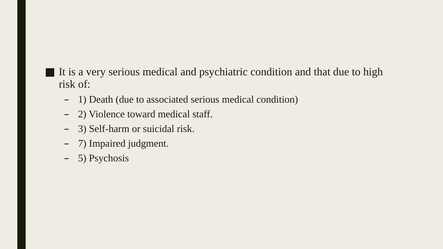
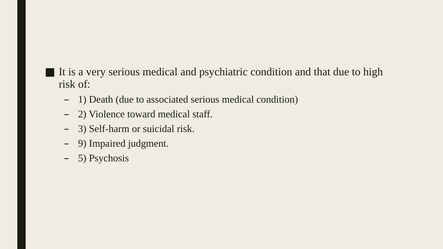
7: 7 -> 9 (82, 144)
